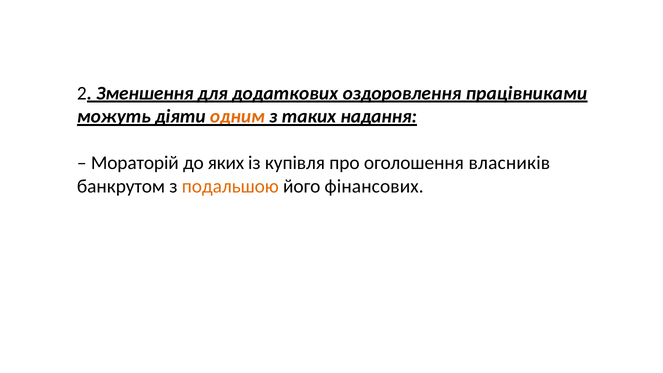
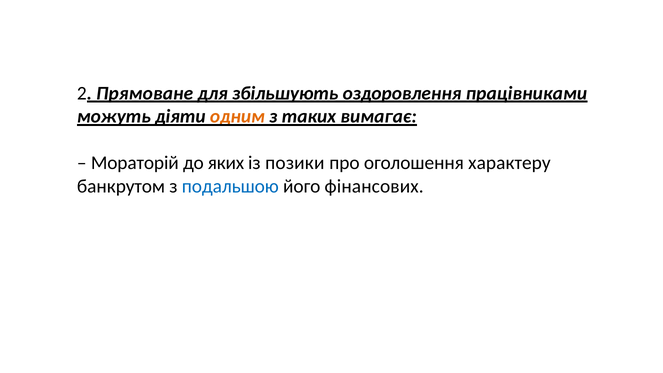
Зменшення: Зменшення -> Прямоване (145, 93)
додаткових: додаткових -> збільшують (285, 93)
надання: надання -> вимагає (379, 116)
купівля: купівля -> позики (295, 163)
власників: власників -> характеру (509, 163)
подальшою colour: orange -> blue (230, 186)
